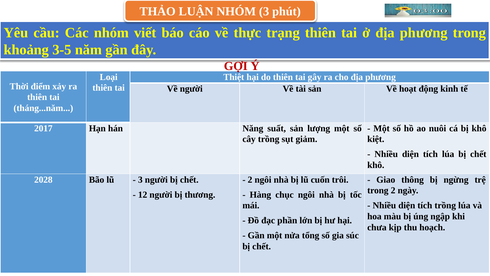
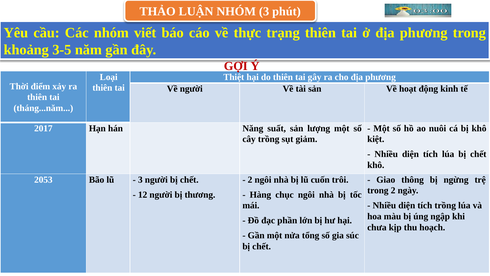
2028: 2028 -> 2053 (43, 179)
